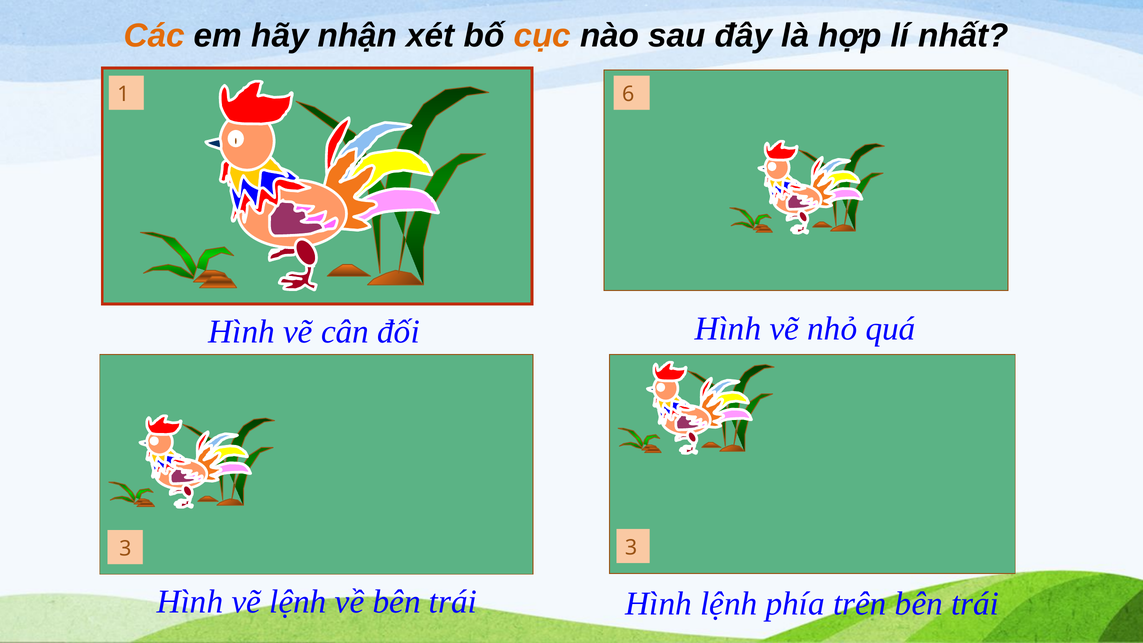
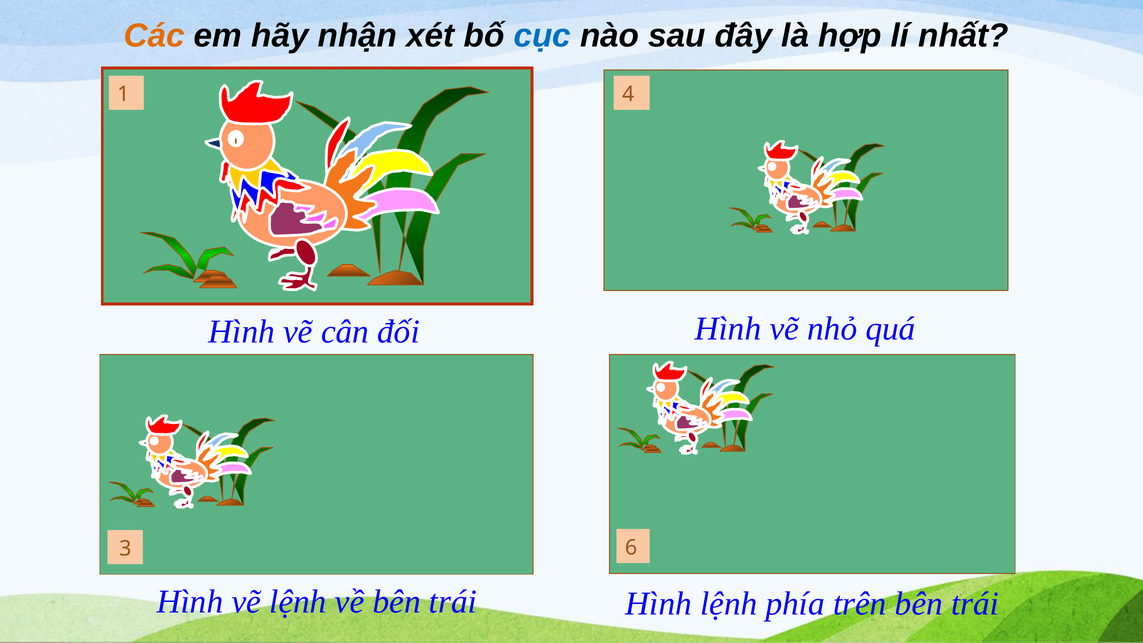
cục colour: orange -> blue (542, 36)
6: 6 -> 4 (628, 94)
3 3: 3 -> 6 (631, 547)
